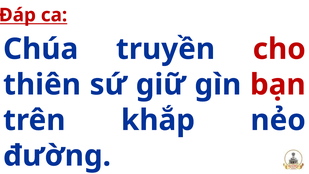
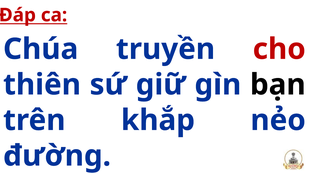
bạn colour: red -> black (278, 85)
